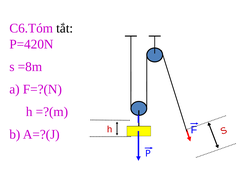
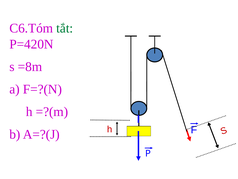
tắt colour: black -> green (65, 28)
